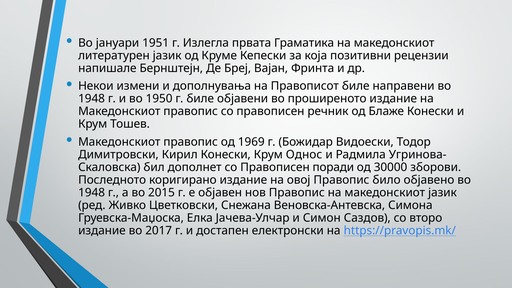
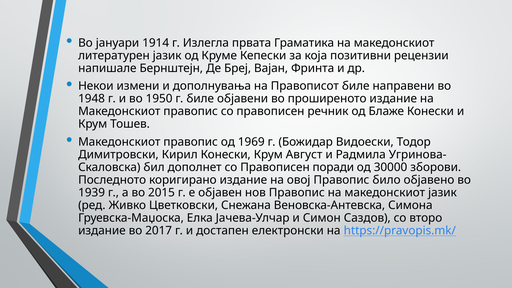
1951: 1951 -> 1914 (156, 43)
Однос: Однос -> Август (304, 154)
1948: 1948 -> 1939 (92, 192)
